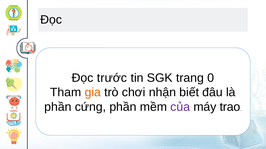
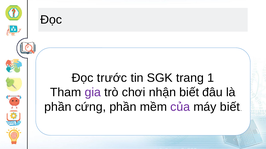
0: 0 -> 1 (211, 78)
gia colour: orange -> purple (93, 93)
máy trao: trao -> biết (230, 107)
